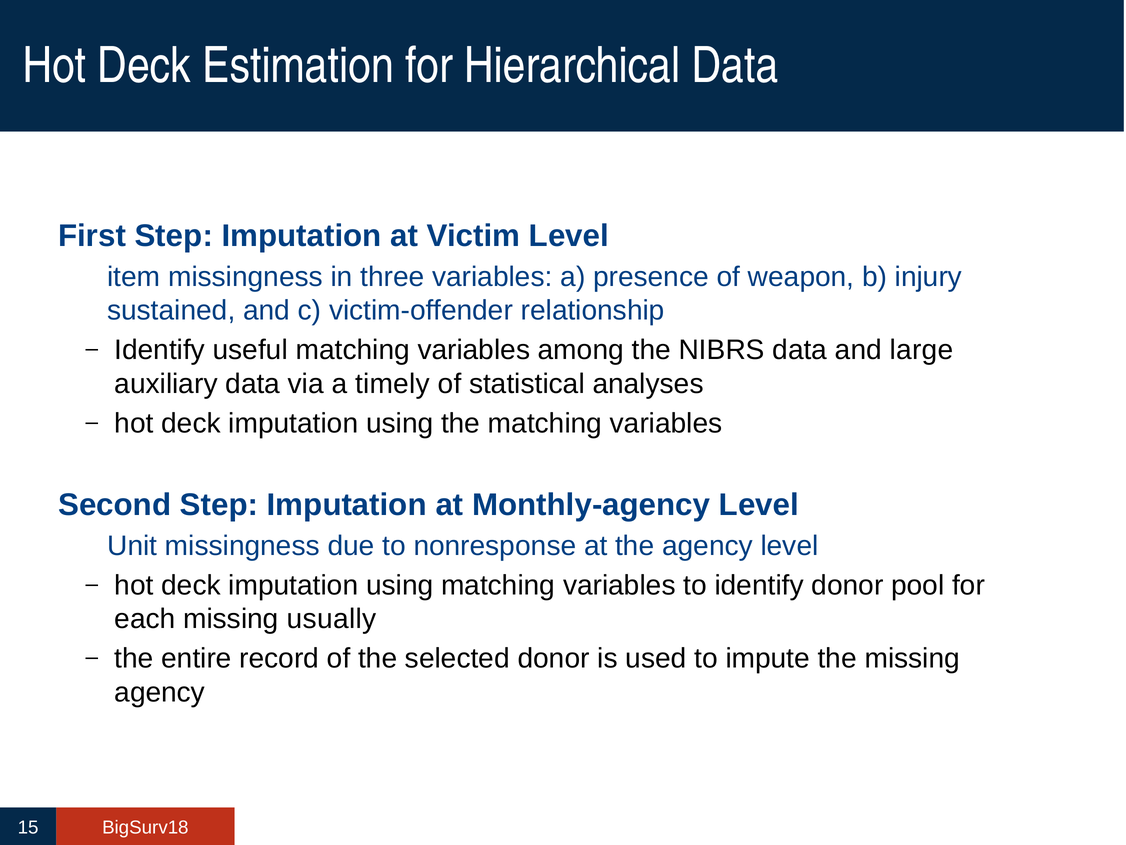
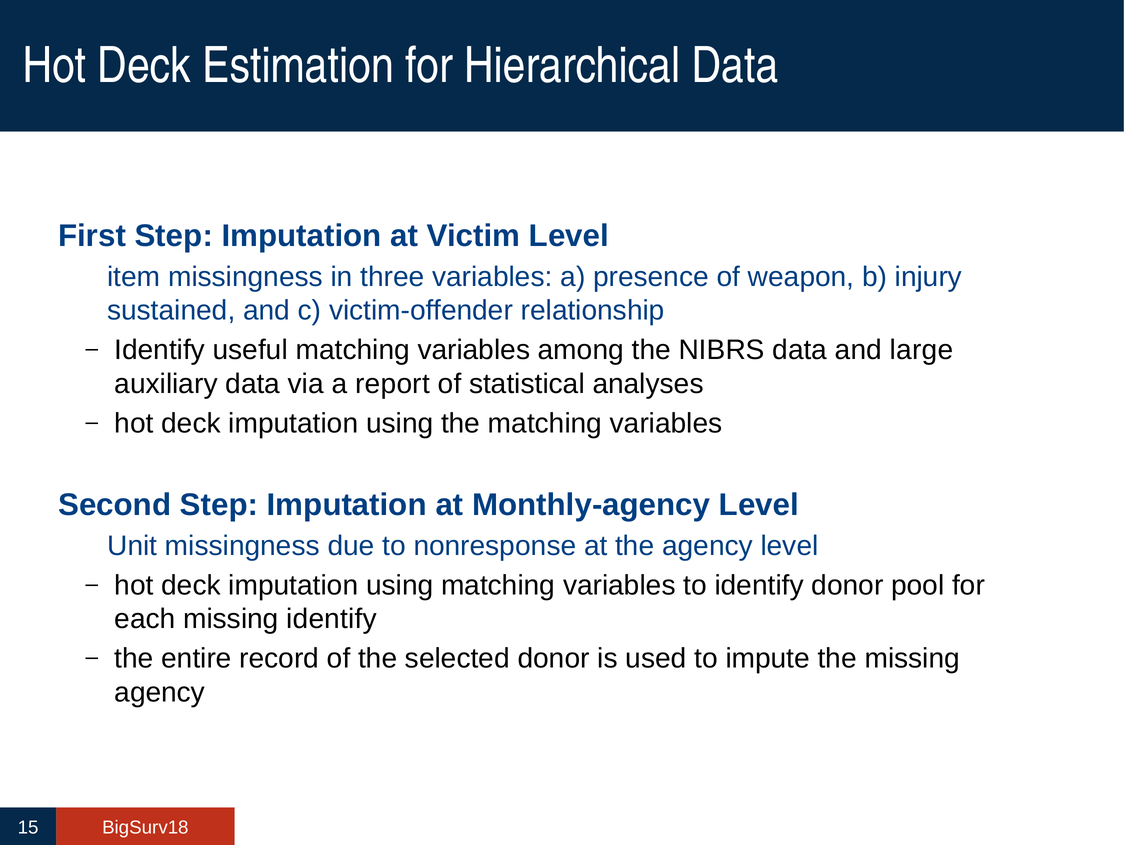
timely: timely -> report (393, 384)
missing usually: usually -> identify (332, 619)
